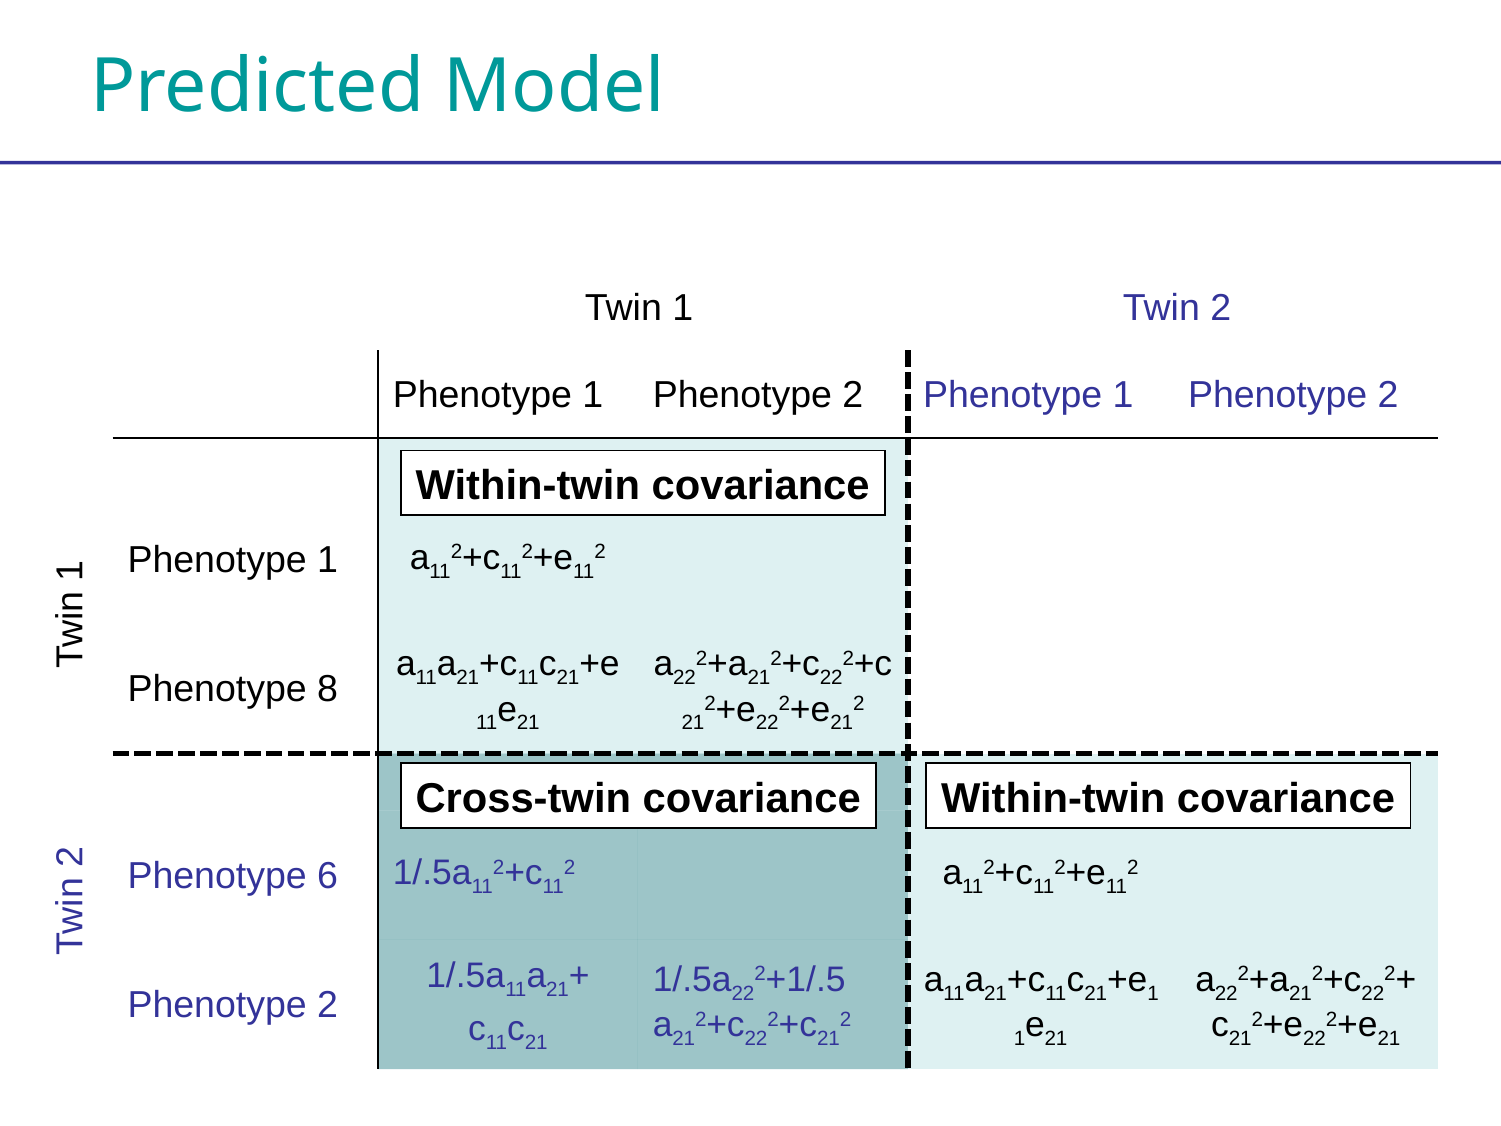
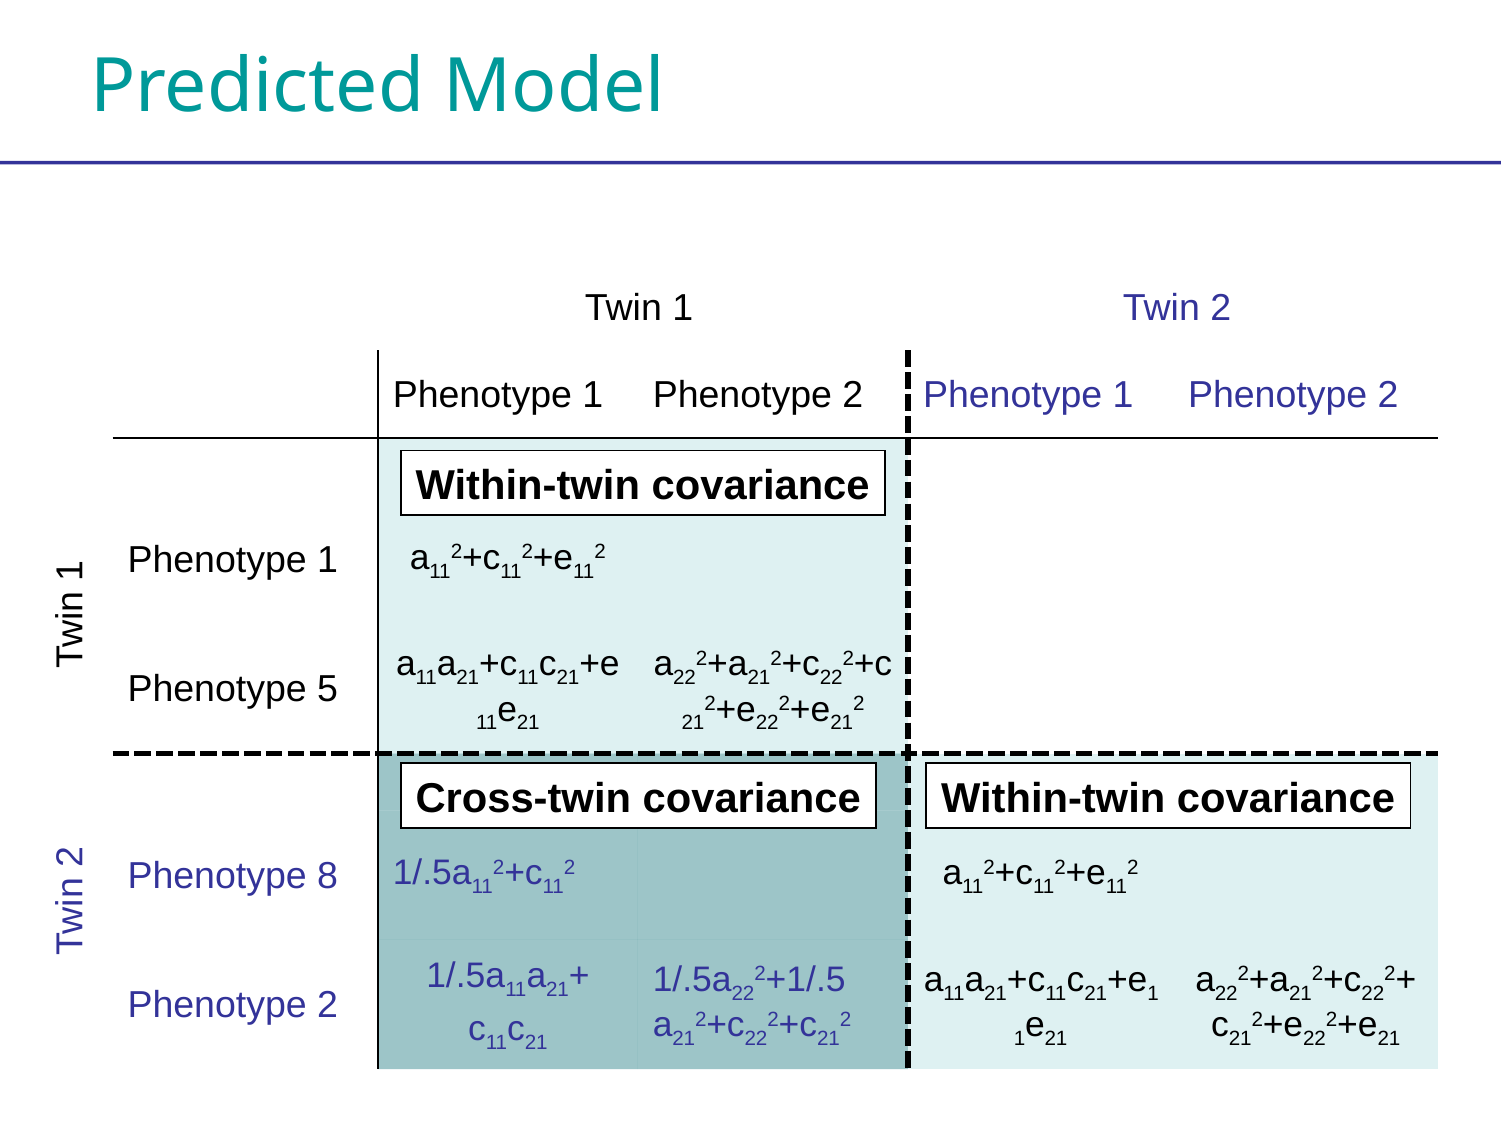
8: 8 -> 5 (328, 689)
6: 6 -> 8 (328, 876)
